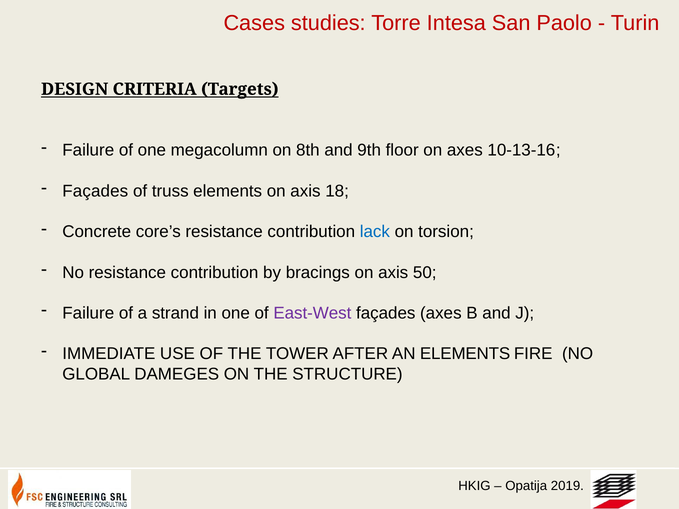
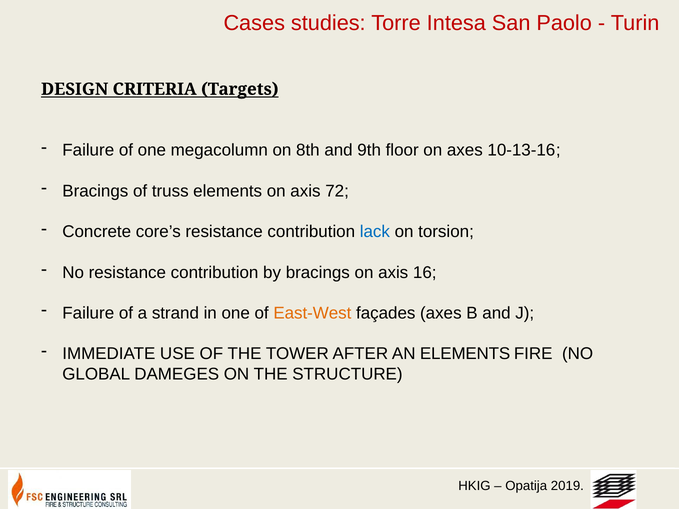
Façades: Façades -> Bracings (95, 191)
18: 18 -> 72 (337, 191)
50: 50 -> 16 (425, 273)
East-West colour: purple -> orange (312, 313)
